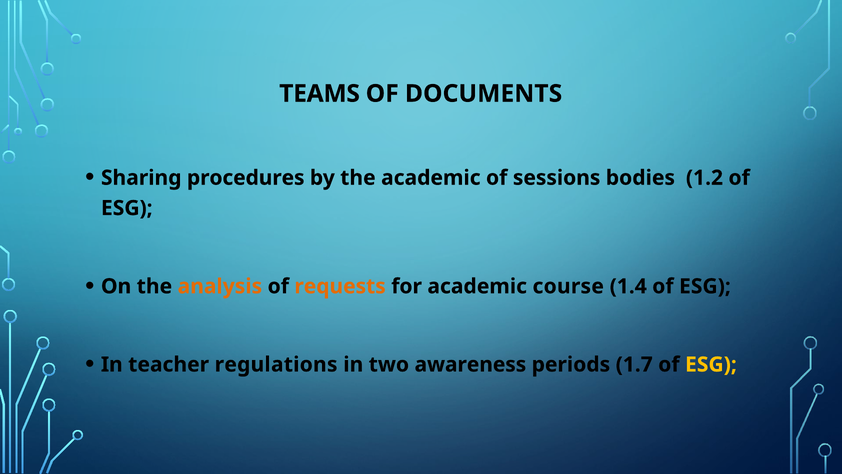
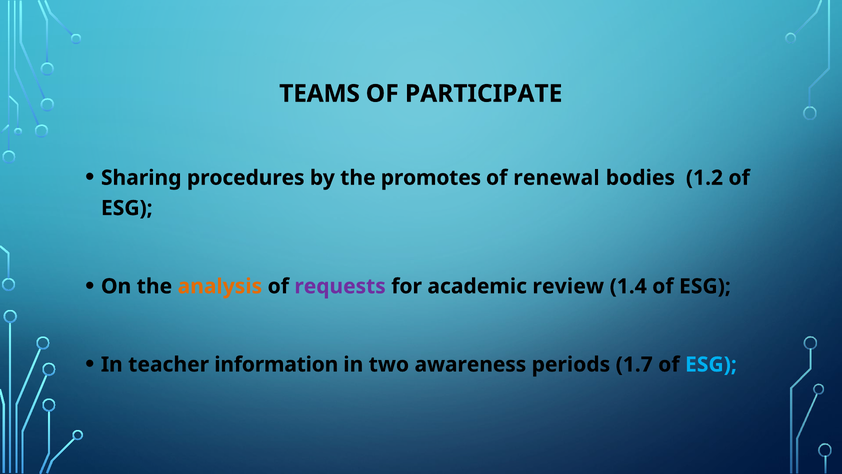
DOCUMENTS: DOCUMENTS -> PARTICIPATE (484, 94)
the academic: academic -> promotes (431, 178)
sessions: sessions -> renewal (556, 178)
requests colour: orange -> purple (340, 286)
course: course -> review (568, 286)
regulations: regulations -> information (276, 364)
ESG colour: yellow -> light blue (711, 364)
